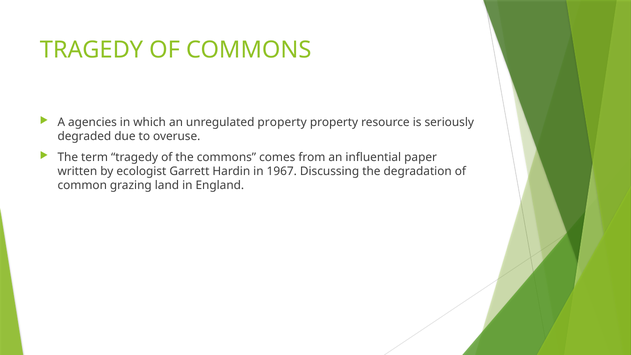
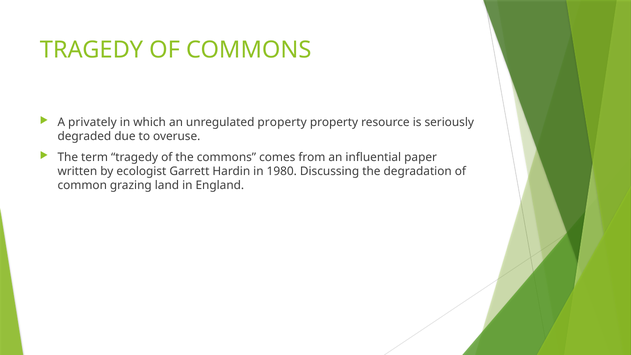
agencies: agencies -> privately (92, 122)
1967: 1967 -> 1980 (282, 171)
